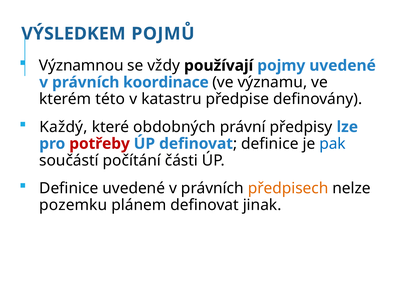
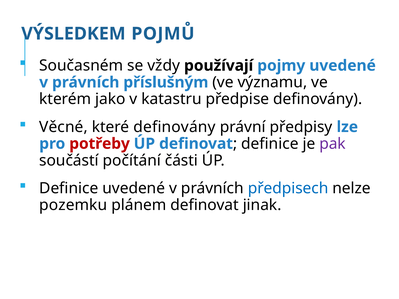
Významnou: Významnou -> Současném (81, 66)
koordinace: koordinace -> příslušným (166, 82)
této: této -> jako (110, 99)
Každý: Každý -> Věcné (63, 127)
které obdobných: obdobných -> definovány (174, 127)
pak colour: blue -> purple (333, 144)
předpisech colour: orange -> blue (288, 188)
